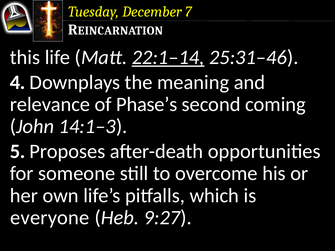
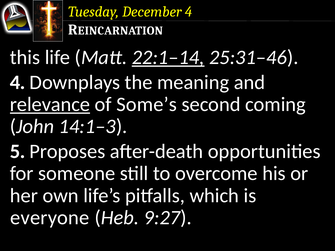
December 7: 7 -> 4 (189, 12)
relevance underline: none -> present (50, 104)
Phase’s: Phase’s -> Some’s (147, 104)
